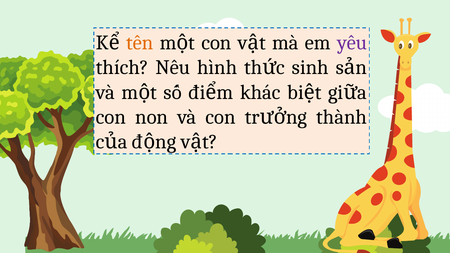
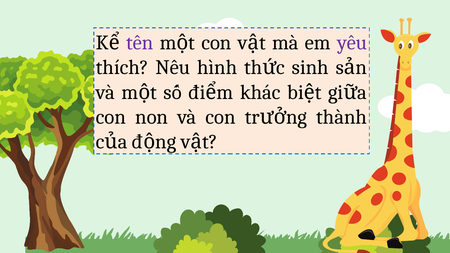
tên colour: orange -> purple (140, 43)
